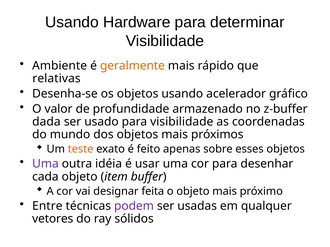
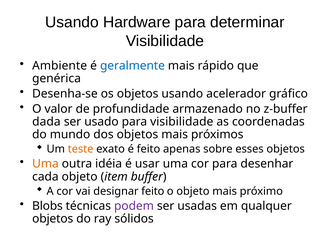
geralmente colour: orange -> blue (132, 66)
relativas: relativas -> genérica (57, 79)
Uma colour: purple -> orange (45, 164)
designar feita: feita -> feito (153, 192)
Entre: Entre -> Blobs (47, 206)
vetores: vetores -> objetos (53, 219)
